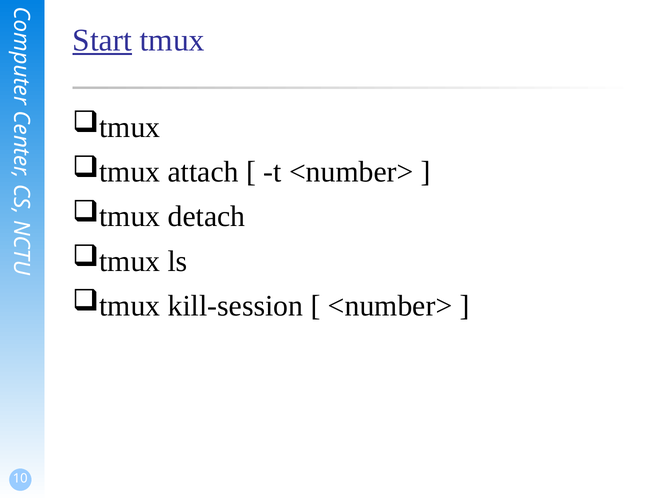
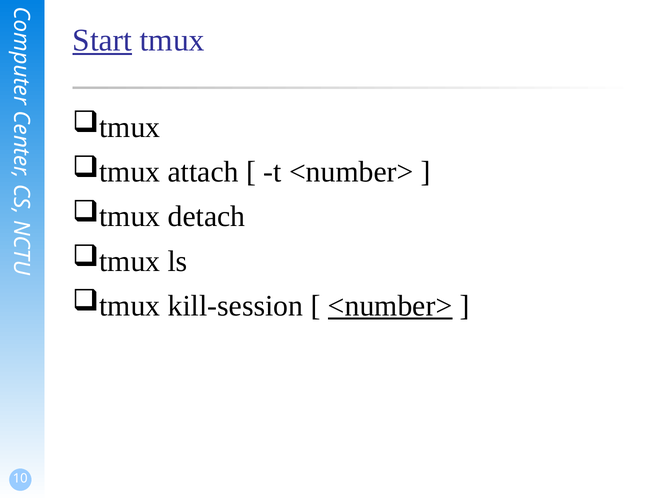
<number> underline: none -> present (390, 306)
